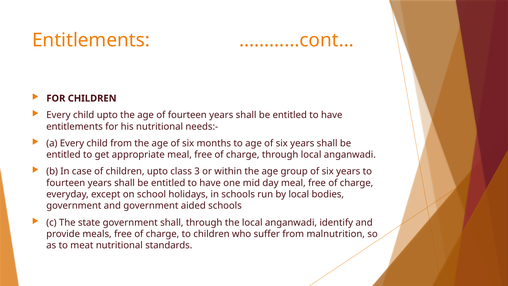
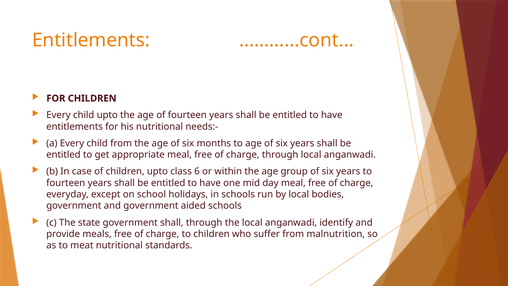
3: 3 -> 6 (197, 171)
